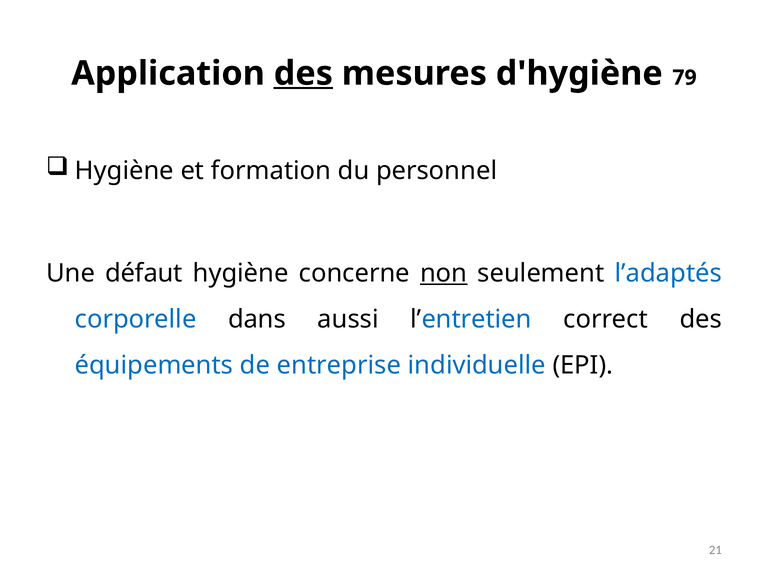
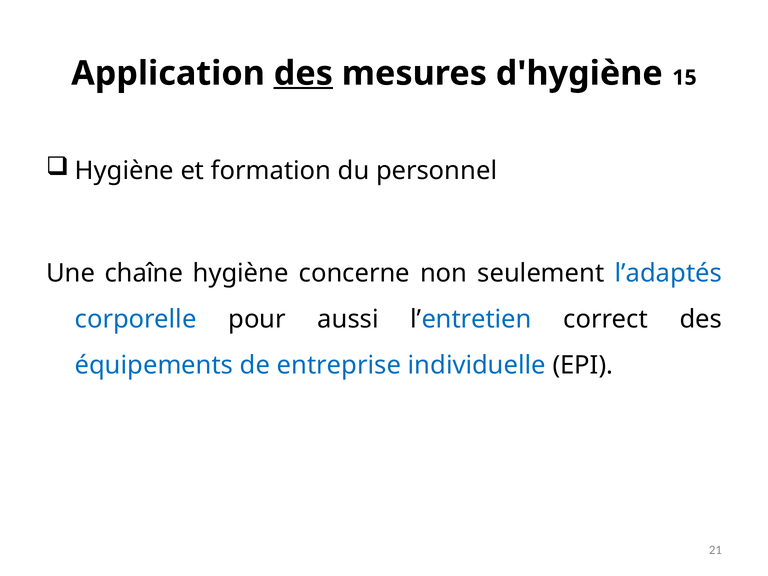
79: 79 -> 15 (685, 78)
défaut: défaut -> chaîne (144, 273)
non underline: present -> none (444, 273)
dans: dans -> pour (257, 319)
